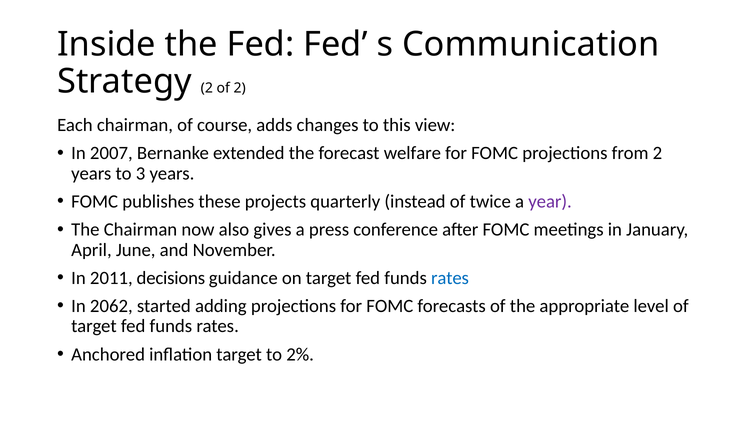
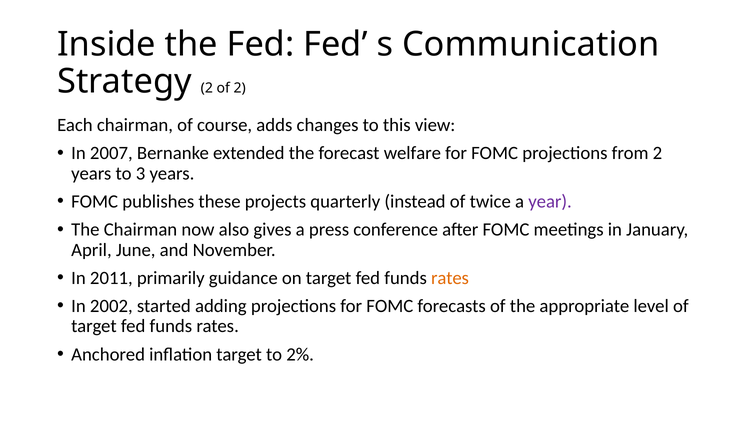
decisions: decisions -> primarily (171, 278)
rates colour: blue -> orange (450, 278)
2062: 2062 -> 2002 (111, 306)
